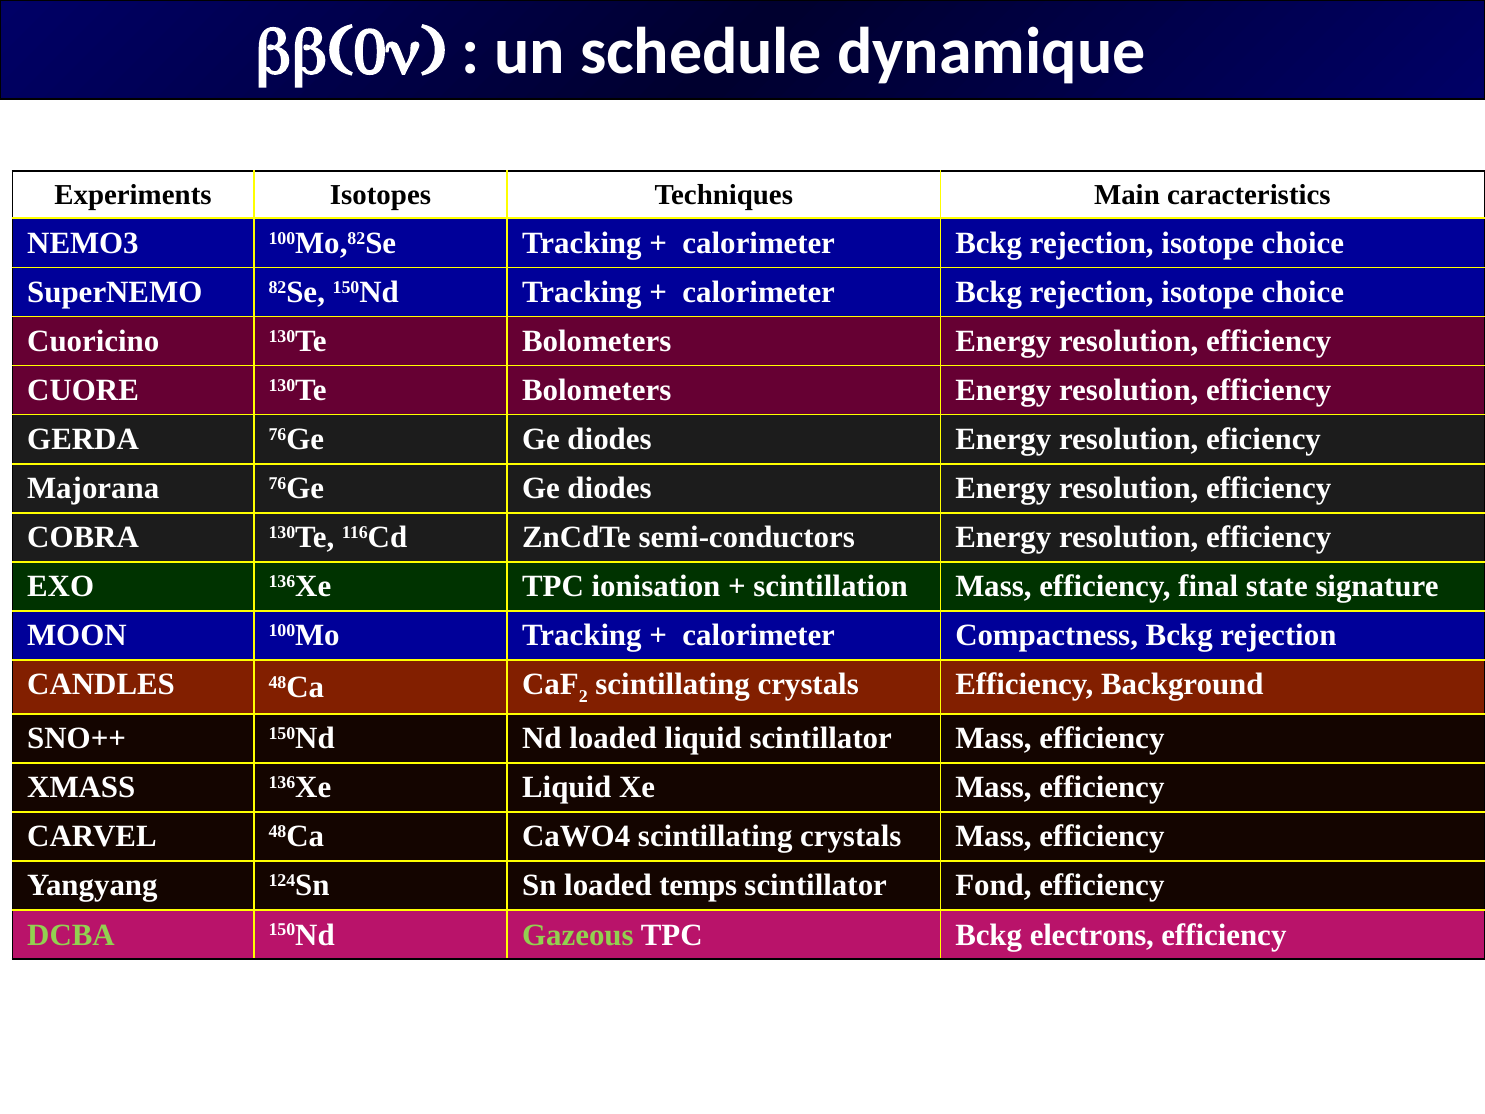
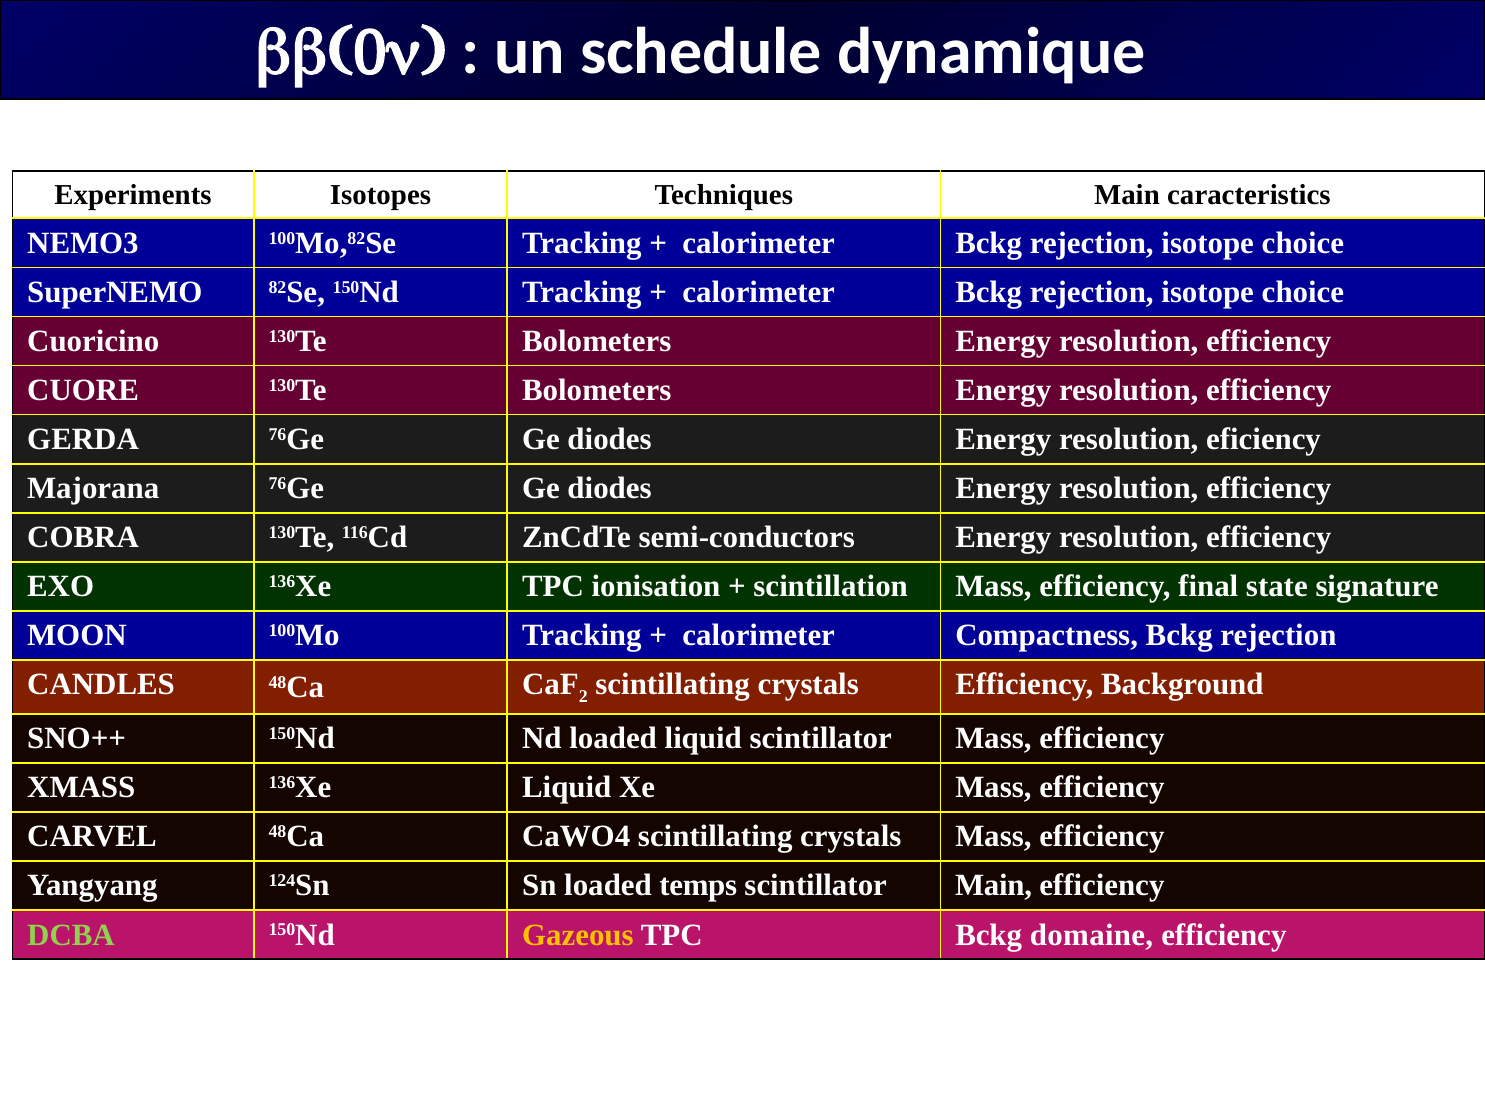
scintillator Fond: Fond -> Main (994, 886)
Gazeous colour: light green -> yellow (578, 935)
electrons: electrons -> domaine (1092, 935)
